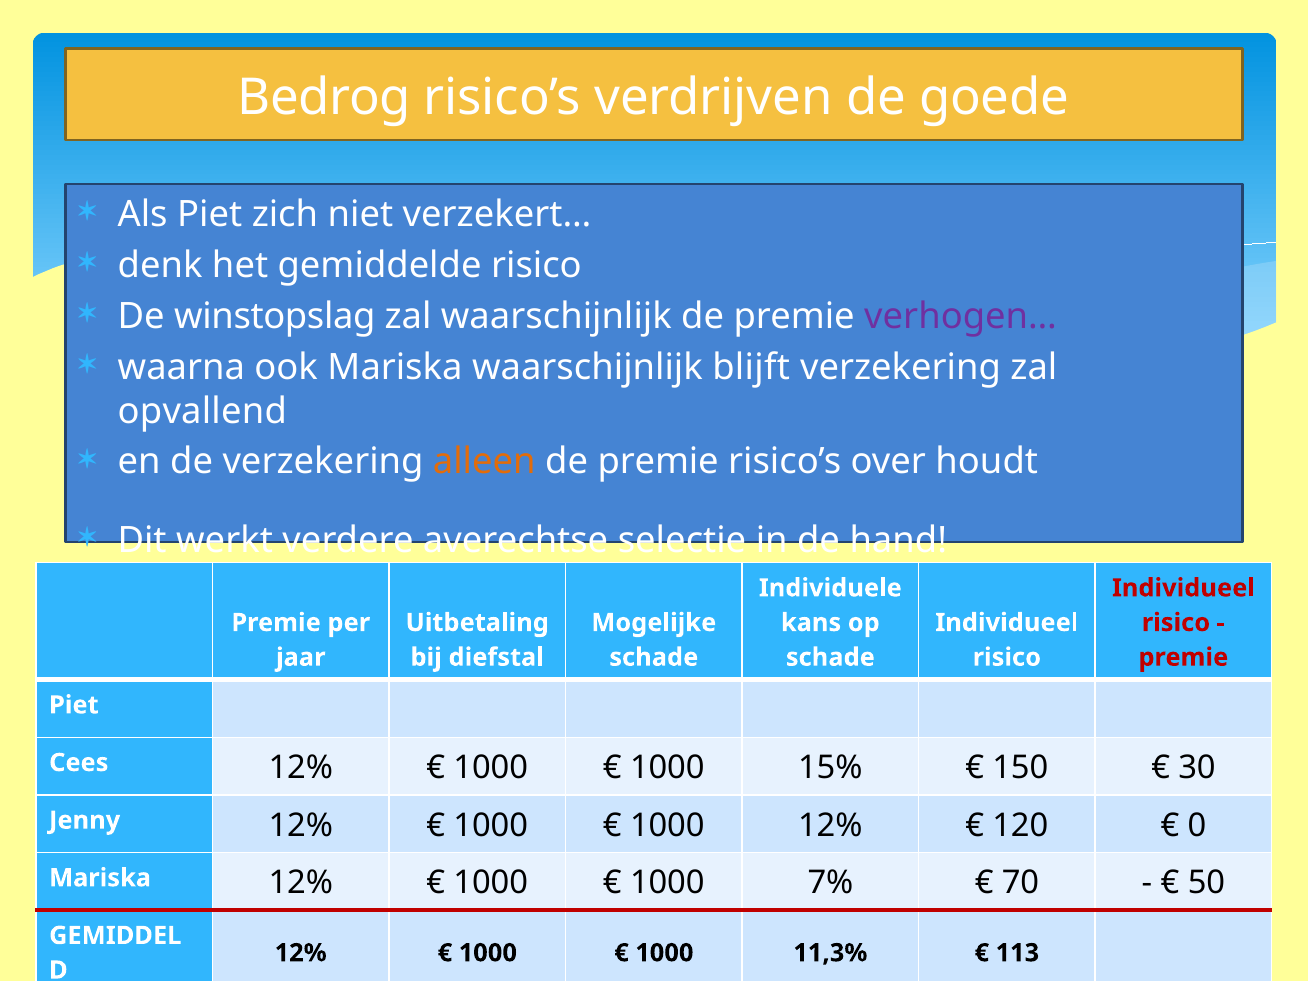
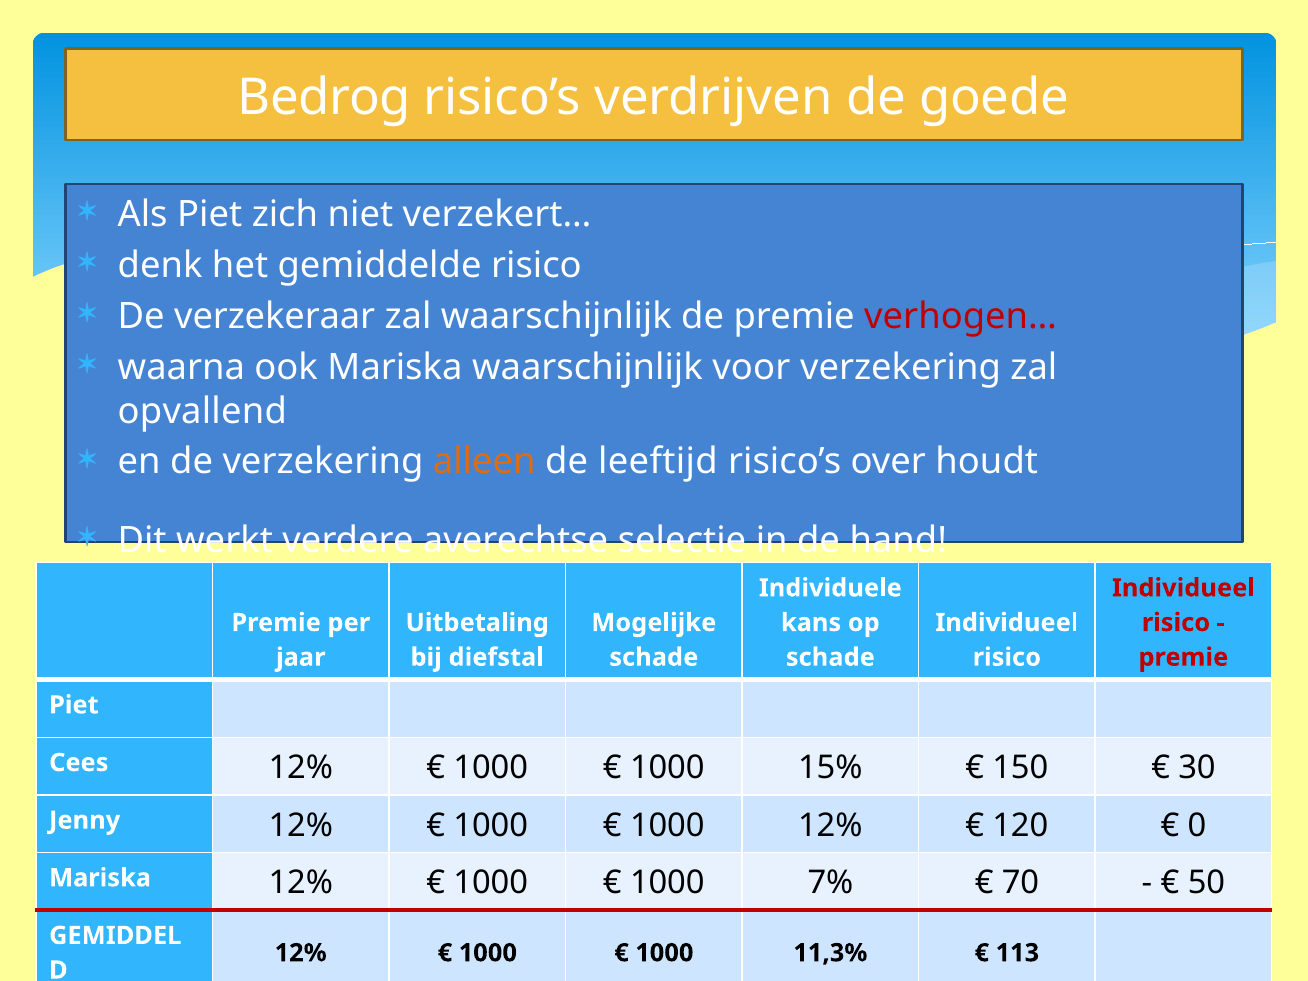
winstopslag: winstopslag -> verzekeraar (275, 317)
verhogen… colour: purple -> red (961, 317)
blijft: blijft -> voor (751, 367)
premie: premie -> leeftijd (658, 462)
